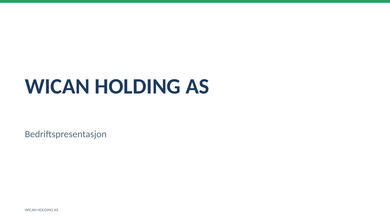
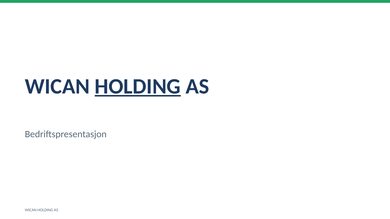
HOLDING underline: none -> present (138, 86)
